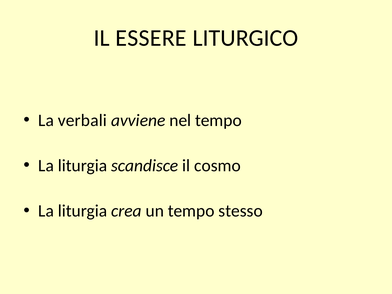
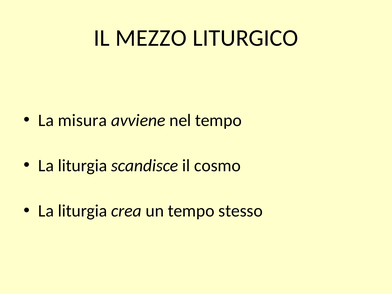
ESSERE: ESSERE -> MEZZO (151, 38)
verbali: verbali -> misura (82, 120)
